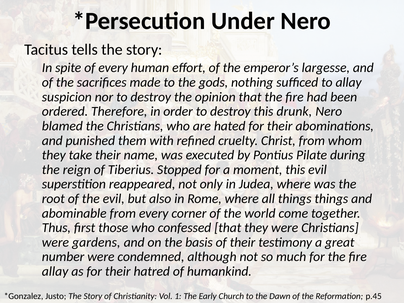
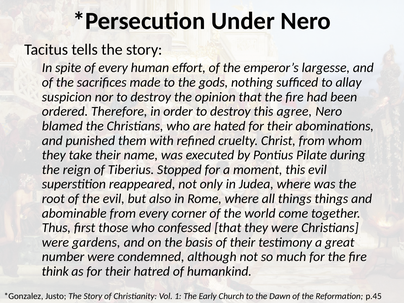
drunk: drunk -> agree (294, 111)
allay: allay -> think (55, 271)
